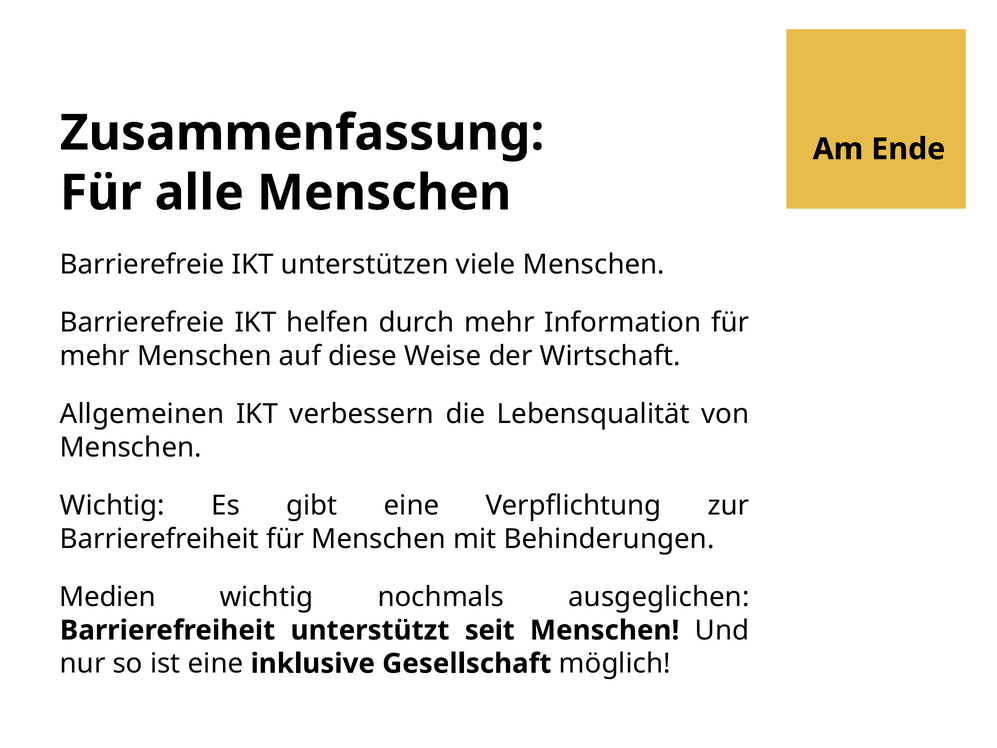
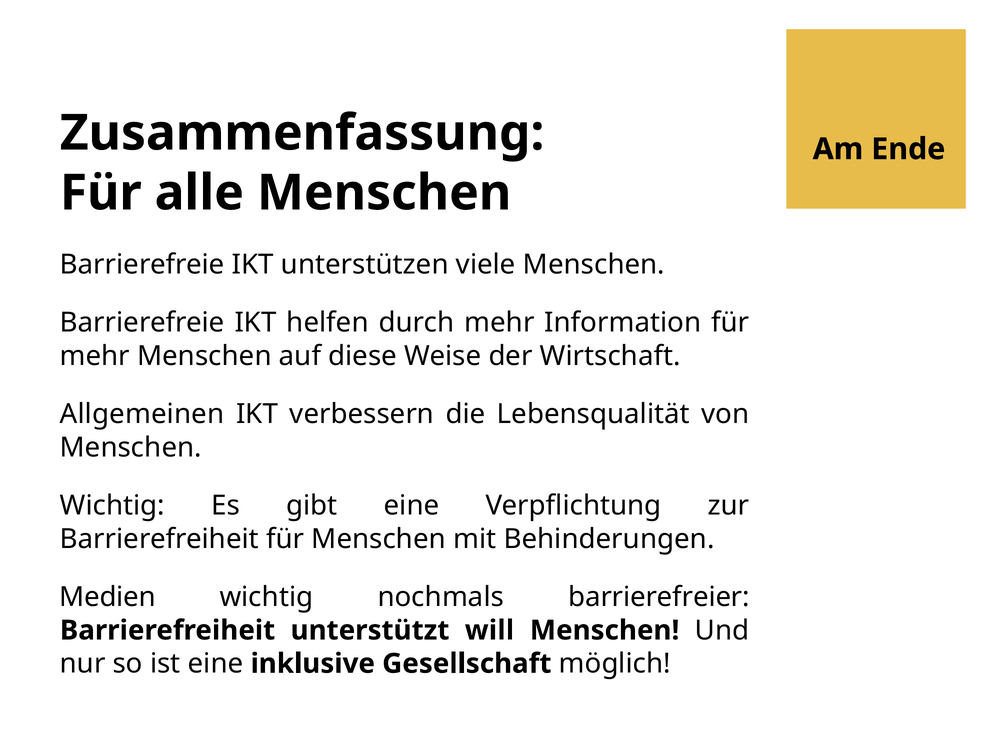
ausgeglichen: ausgeglichen -> barrierefreier (659, 597)
seit: seit -> will (489, 630)
